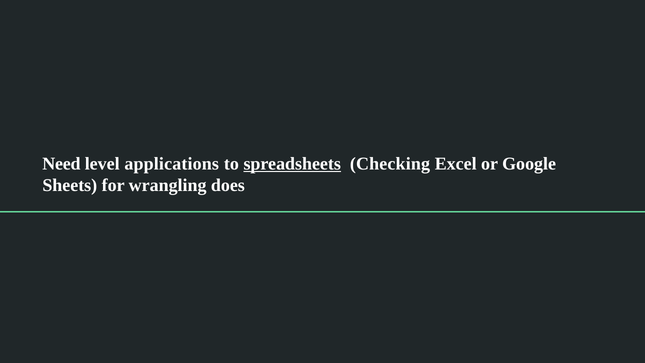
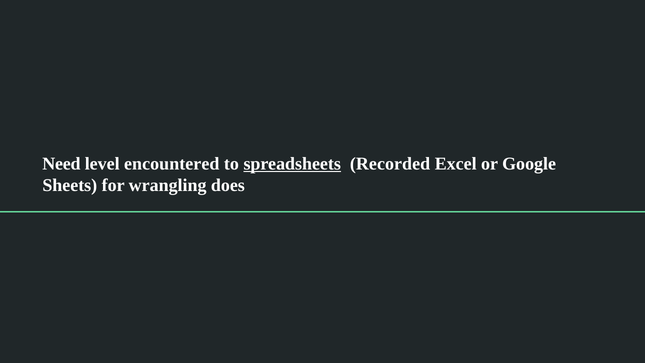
applications: applications -> encountered (172, 164)
Checking: Checking -> Recorded (390, 164)
